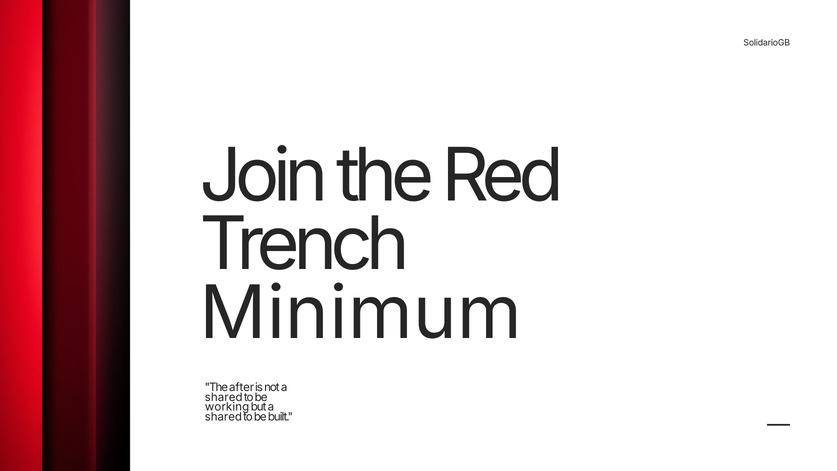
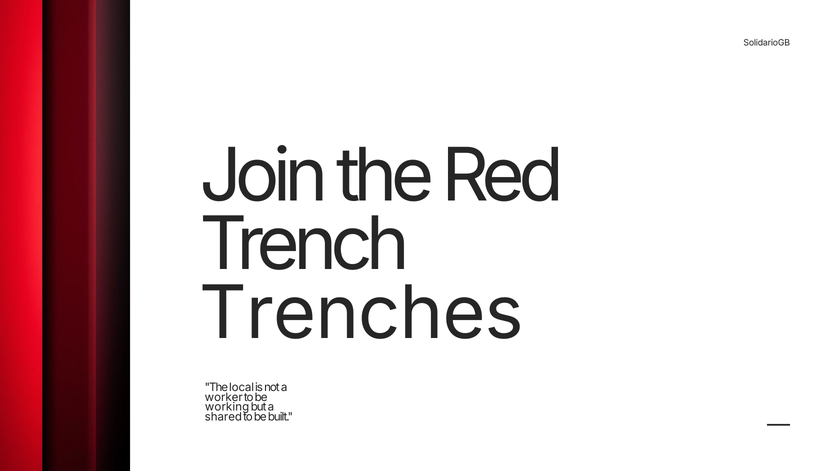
Minimum: Minimum -> Trenches (362, 314)
after: after -> local (242, 387)
shared: shared -> worker (224, 397)
